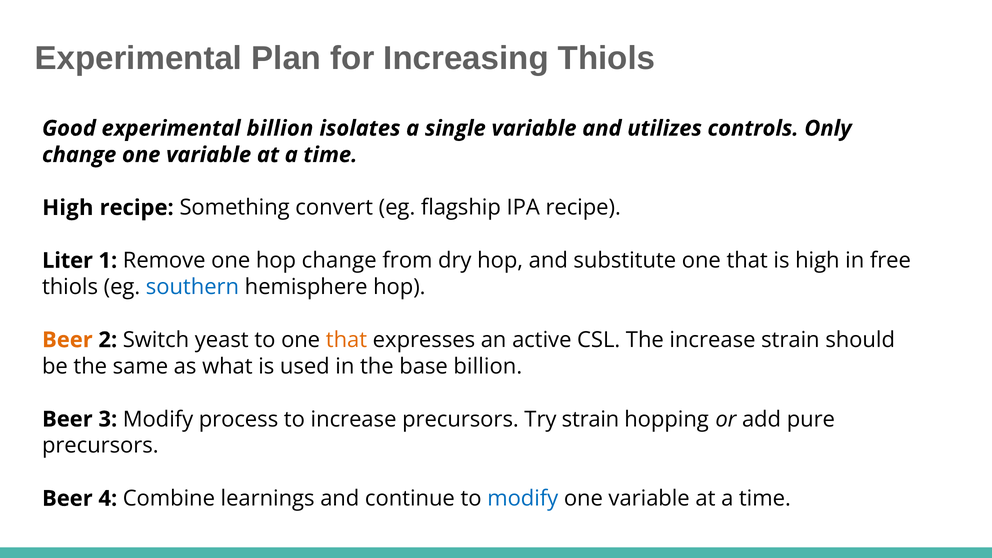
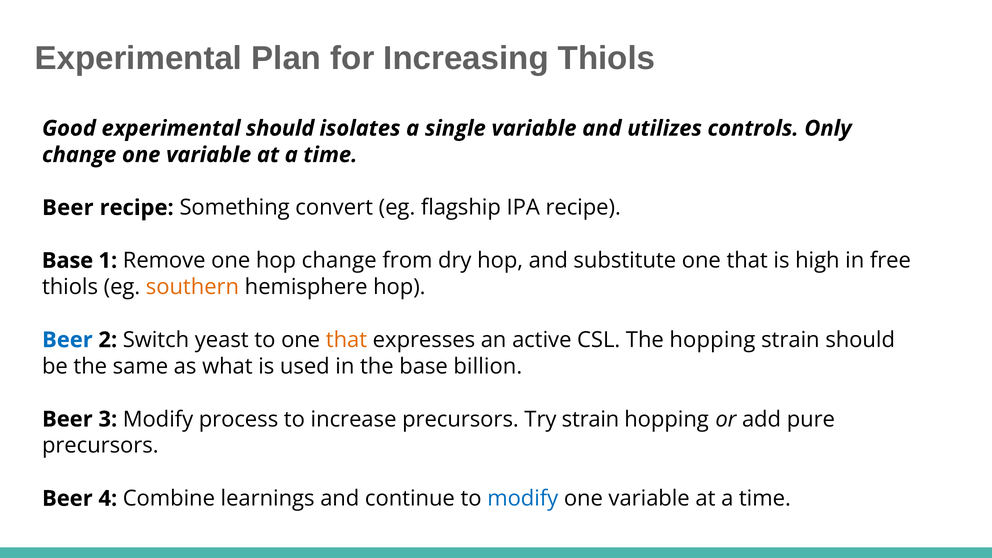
experimental billion: billion -> should (280, 128)
High: High -> Beer (68, 208)
Liter: Liter -> Base (67, 261)
southern colour: blue -> orange (192, 287)
Beer colour: orange -> blue (67, 340)
The increase: increase -> hopping (712, 340)
